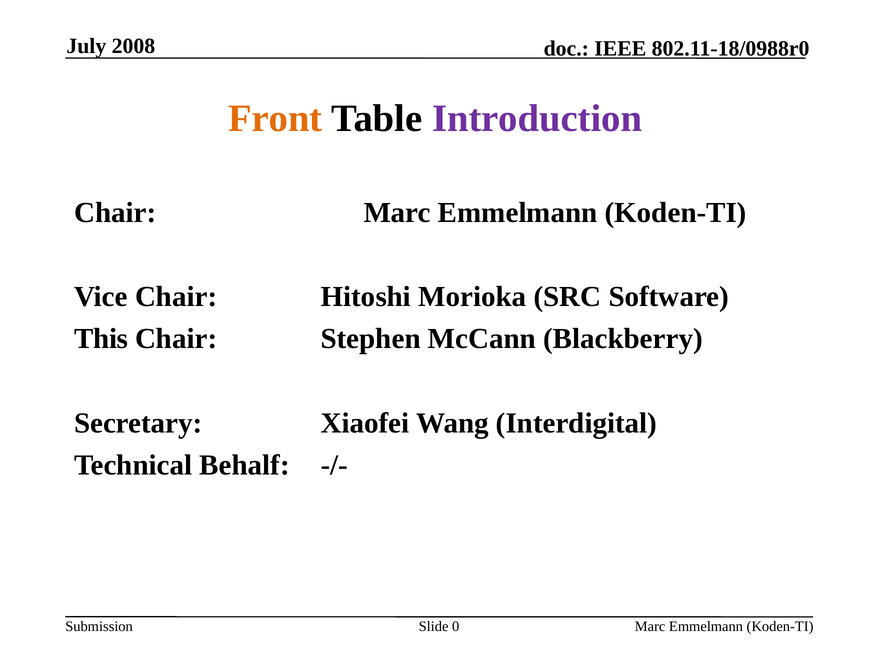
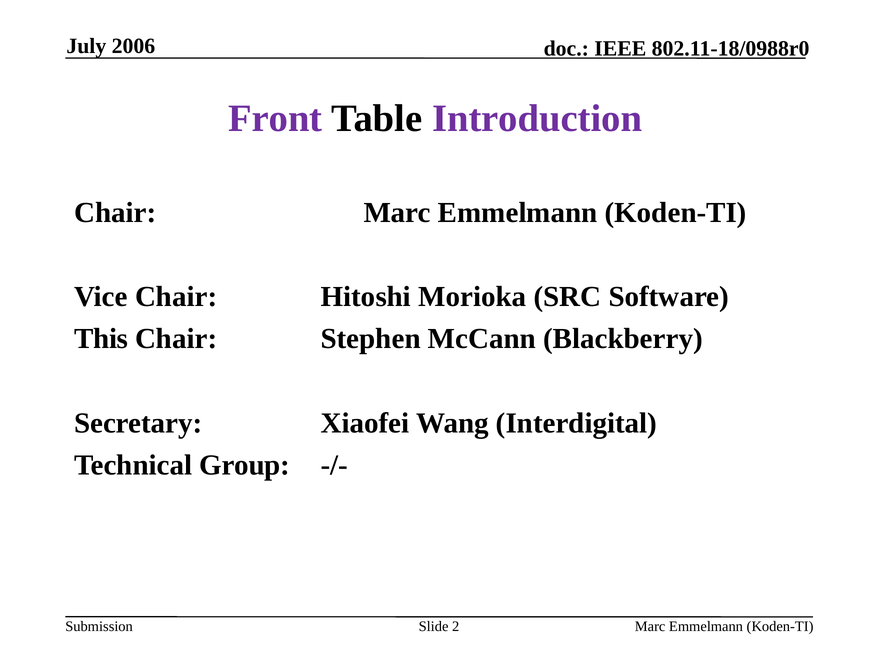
2008: 2008 -> 2006 (133, 46)
Front colour: orange -> purple (275, 119)
Behalf: Behalf -> Group (245, 465)
0: 0 -> 2 (456, 627)
